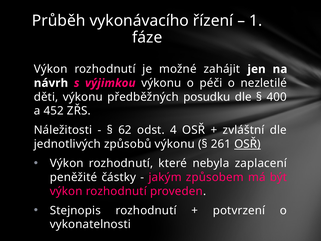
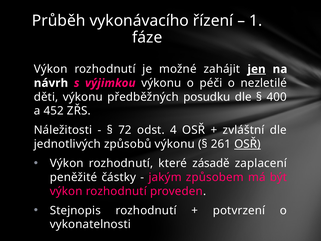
jen underline: none -> present (257, 69)
62: 62 -> 72 (125, 130)
nebyla: nebyla -> zásadě (211, 163)
